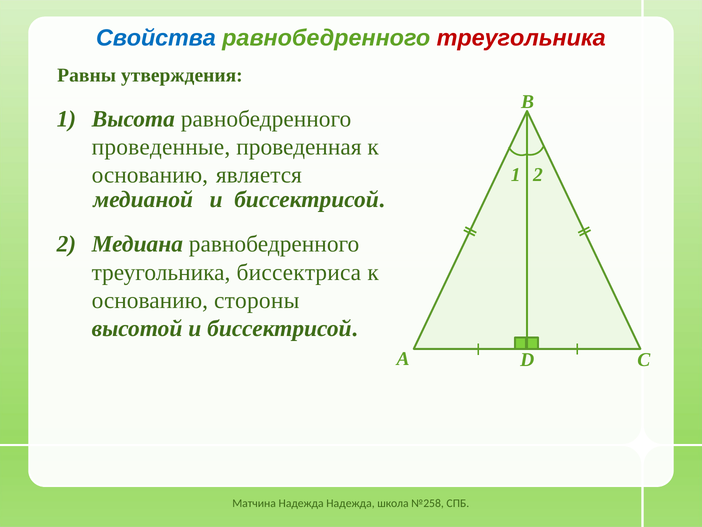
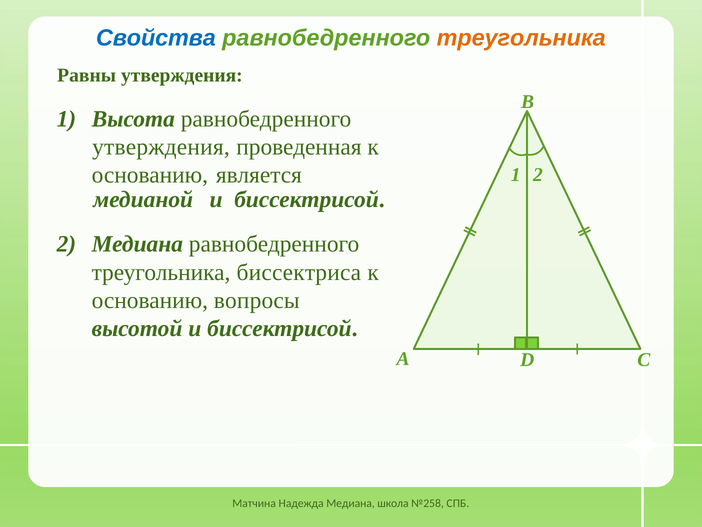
треугольника colour: red -> orange (521, 38)
проведенные: проведенные -> утверждения (161, 147)
стороны: стороны -> вопросы (257, 300)
Надежда Надежда: Надежда -> Медиана (351, 503)
